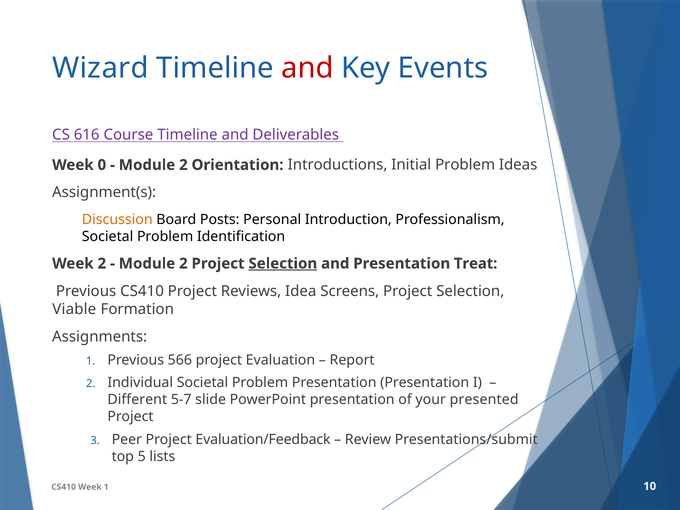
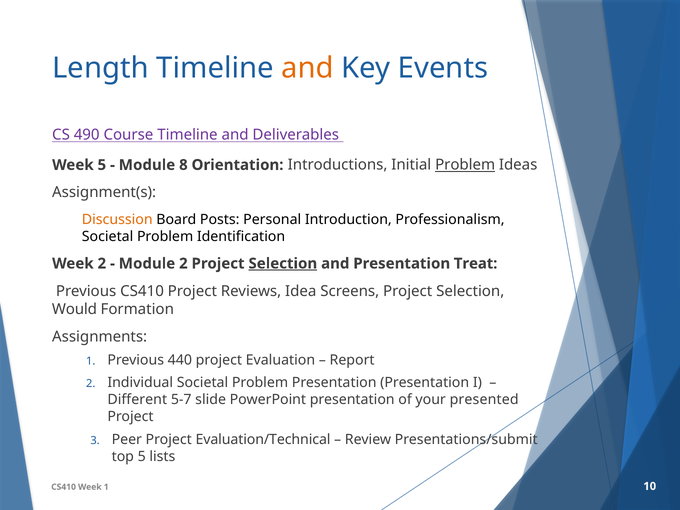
Wizard: Wizard -> Length (100, 68)
and colour: red -> orange (308, 68)
616: 616 -> 490 (87, 135)
Week 0: 0 -> 5 (102, 165)
2: 2 -> 8 (183, 165)
Problem underline: none -> present (465, 165)
Viable: Viable -> Would (74, 309)
566: 566 -> 440 (180, 360)
Evaluation/Feedback: Evaluation/Feedback -> Evaluation/Technical (263, 439)
